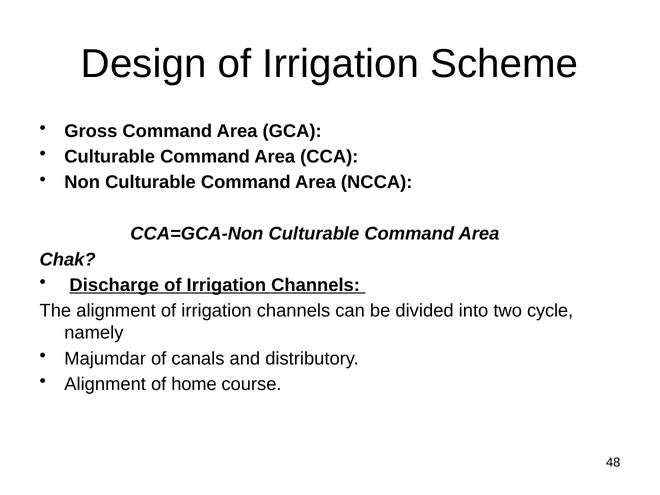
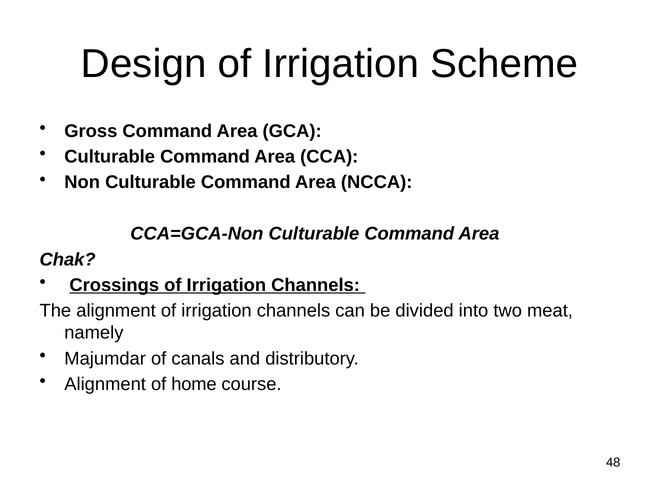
Discharge: Discharge -> Crossings (114, 285)
cycle: cycle -> meat (550, 311)
